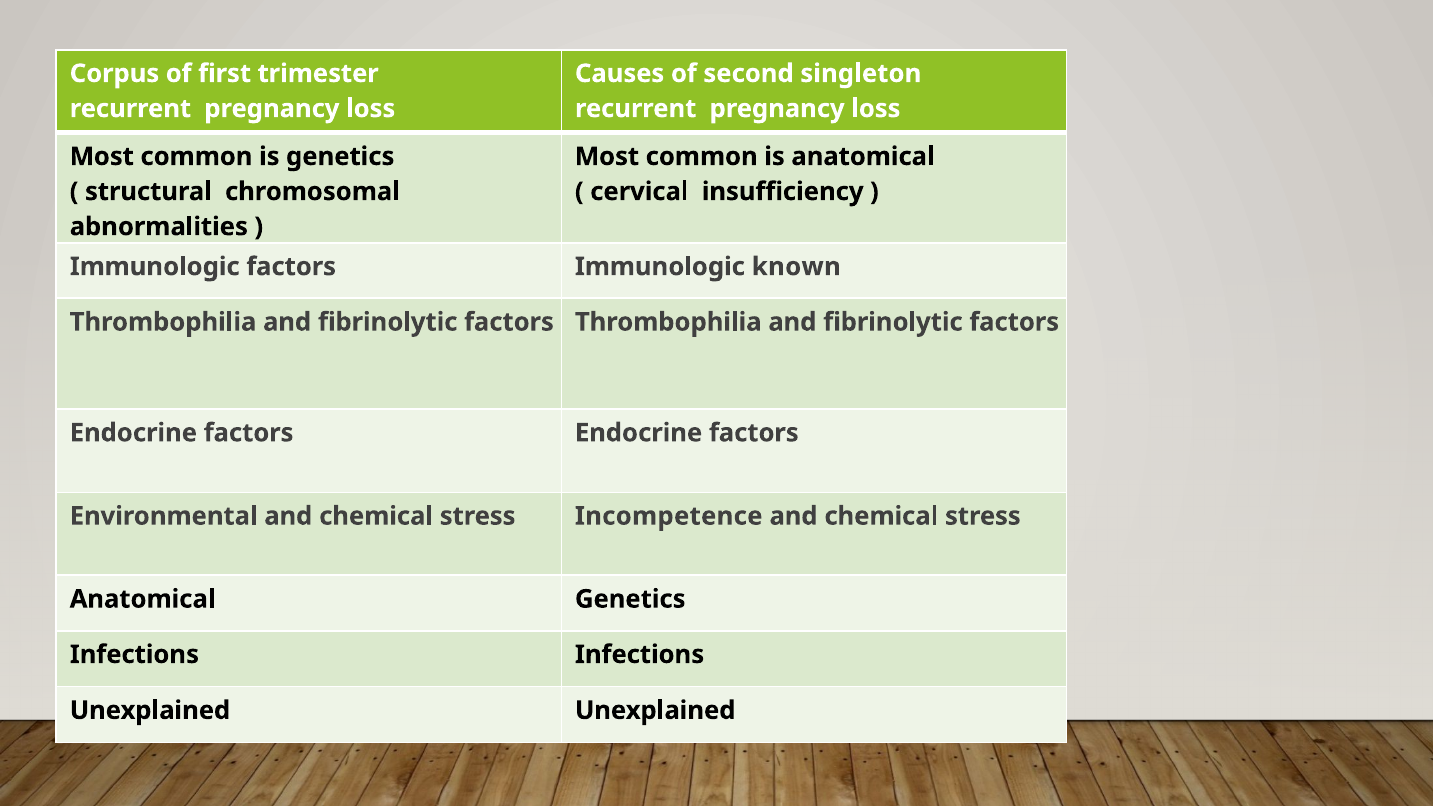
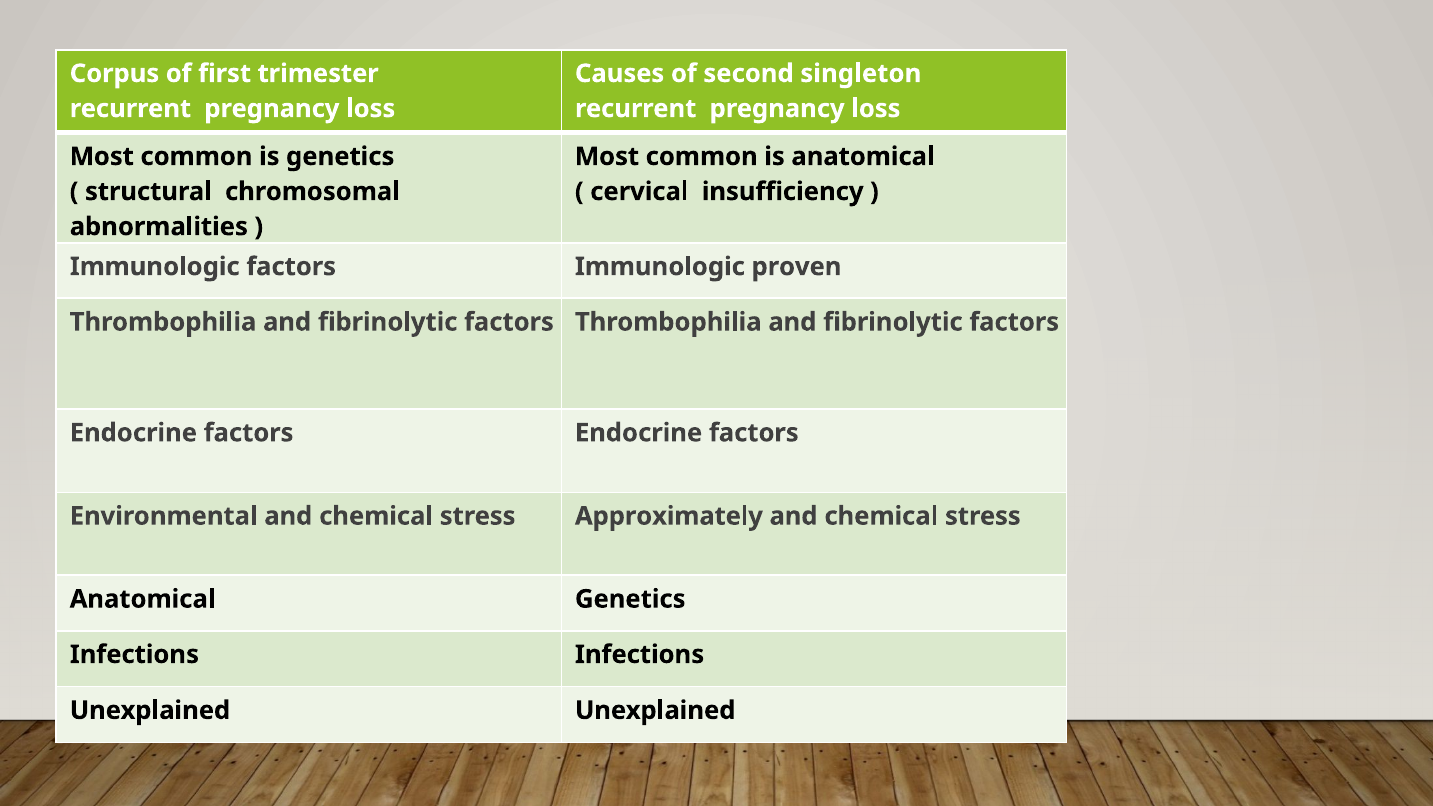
known: known -> proven (796, 267)
Incompetence: Incompetence -> Approximately (669, 516)
